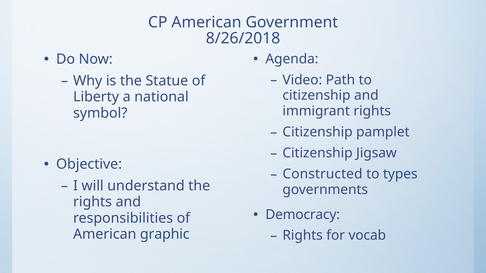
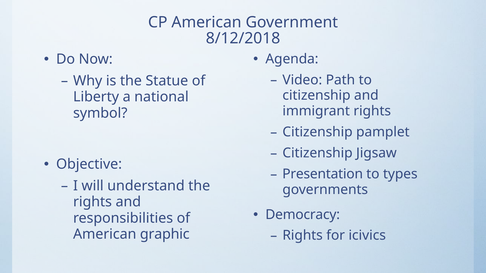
8/26/2018: 8/26/2018 -> 8/12/2018 (243, 38)
Constructed: Constructed -> Presentation (323, 174)
vocab: vocab -> icivics (367, 236)
